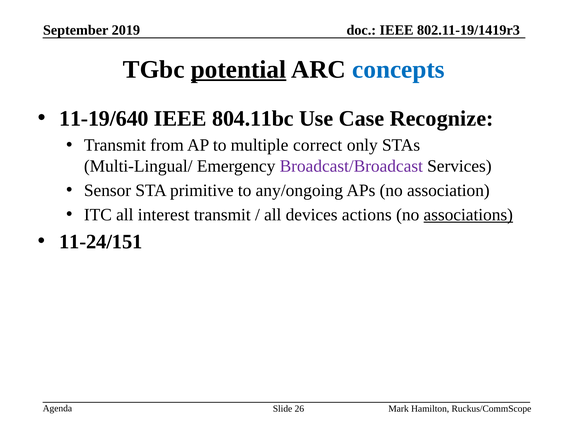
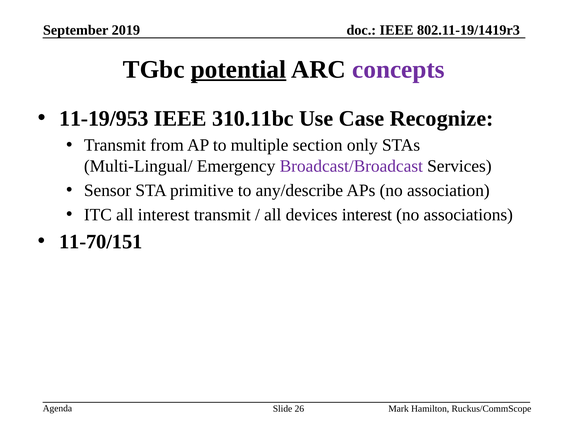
concepts colour: blue -> purple (399, 69)
11-19/640: 11-19/640 -> 11-19/953 (104, 118)
804.11bc: 804.11bc -> 310.11bc (253, 118)
correct: correct -> section (318, 145)
any/ongoing: any/ongoing -> any/describe (299, 190)
devices actions: actions -> interest (367, 215)
associations underline: present -> none (468, 215)
11-24/151: 11-24/151 -> 11-70/151 (101, 242)
